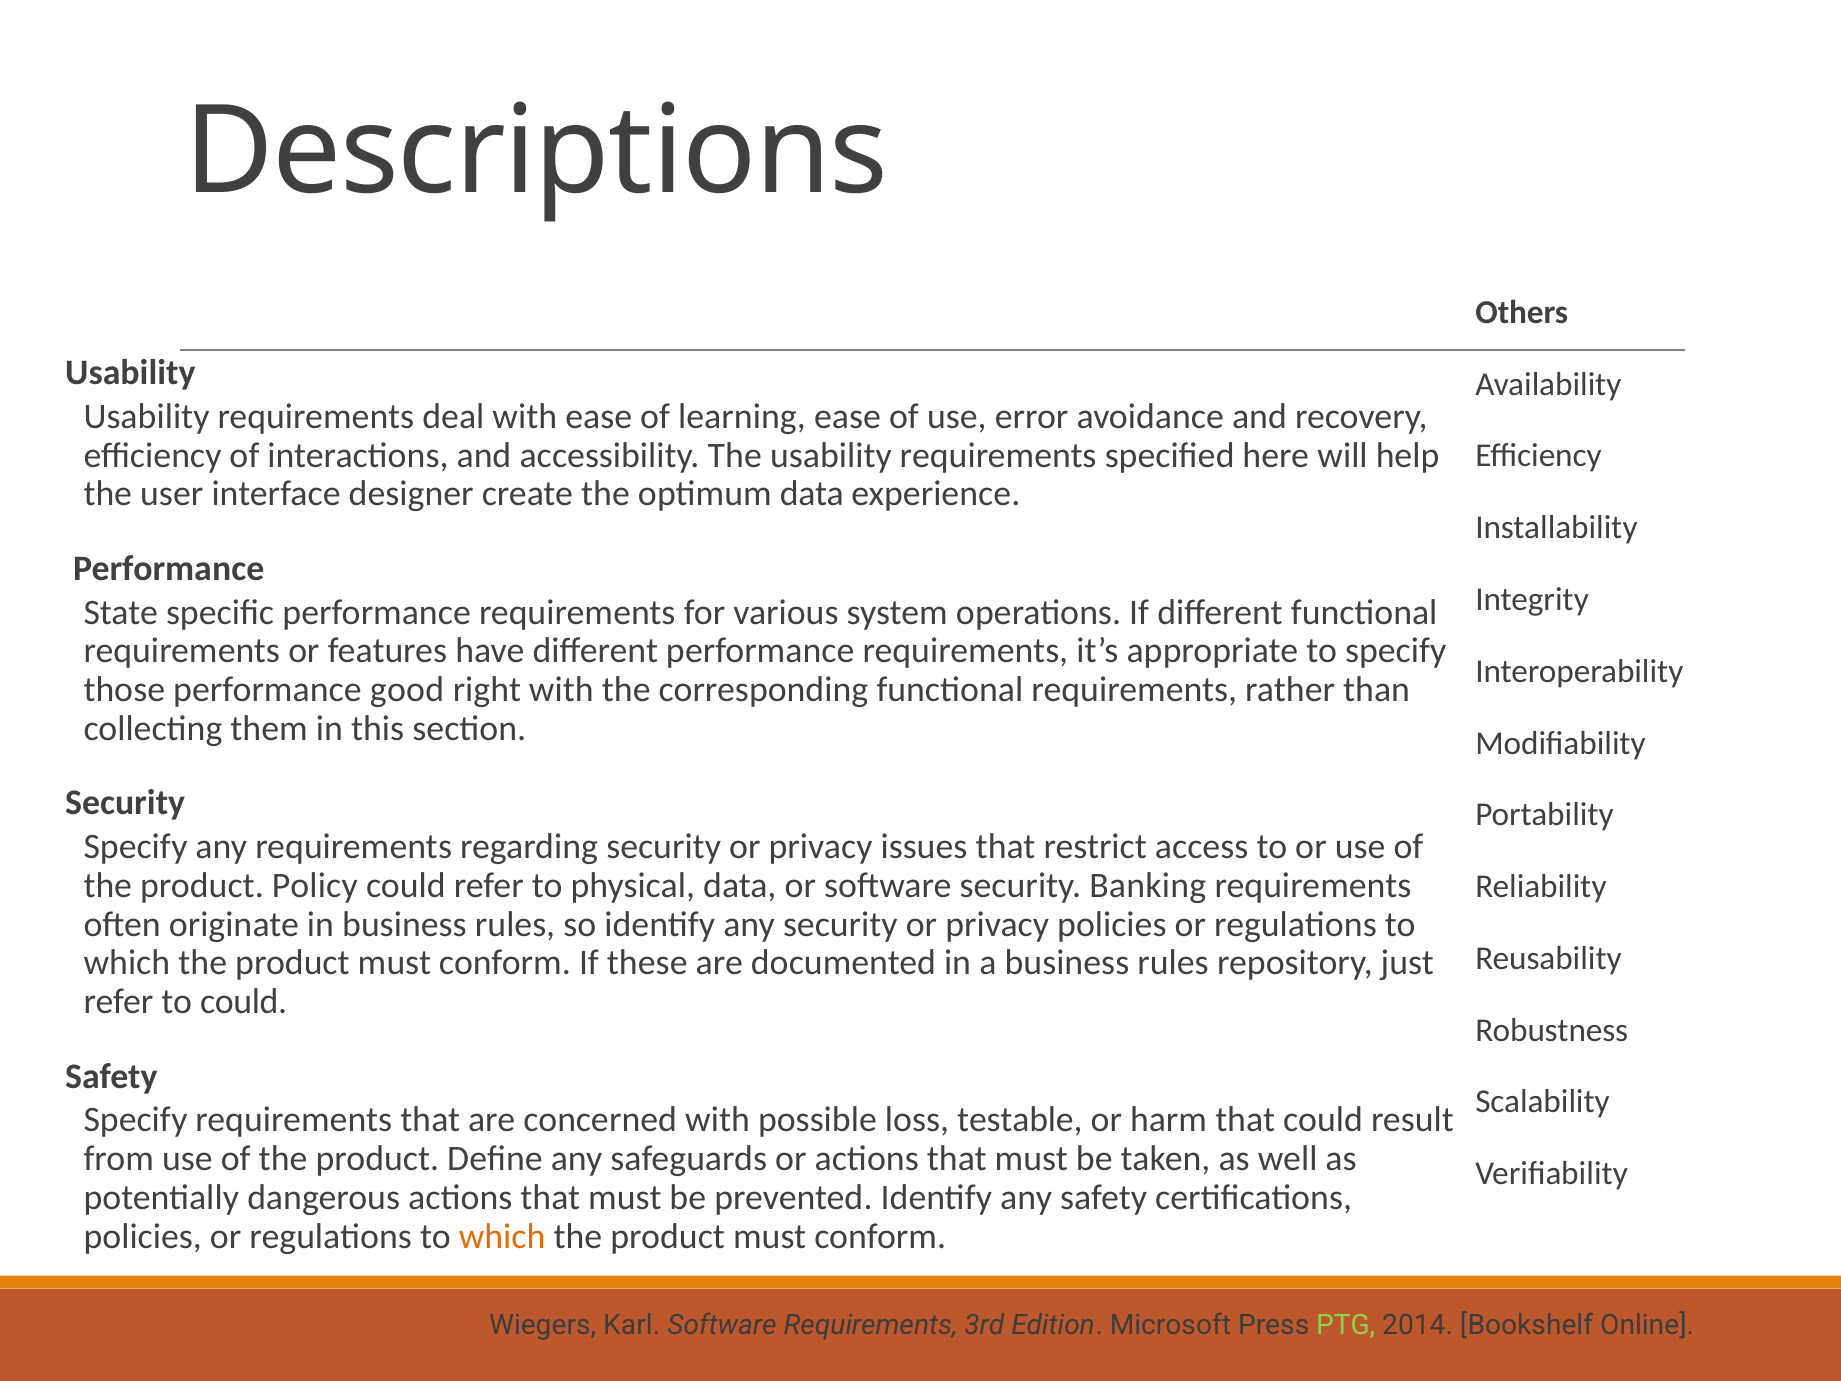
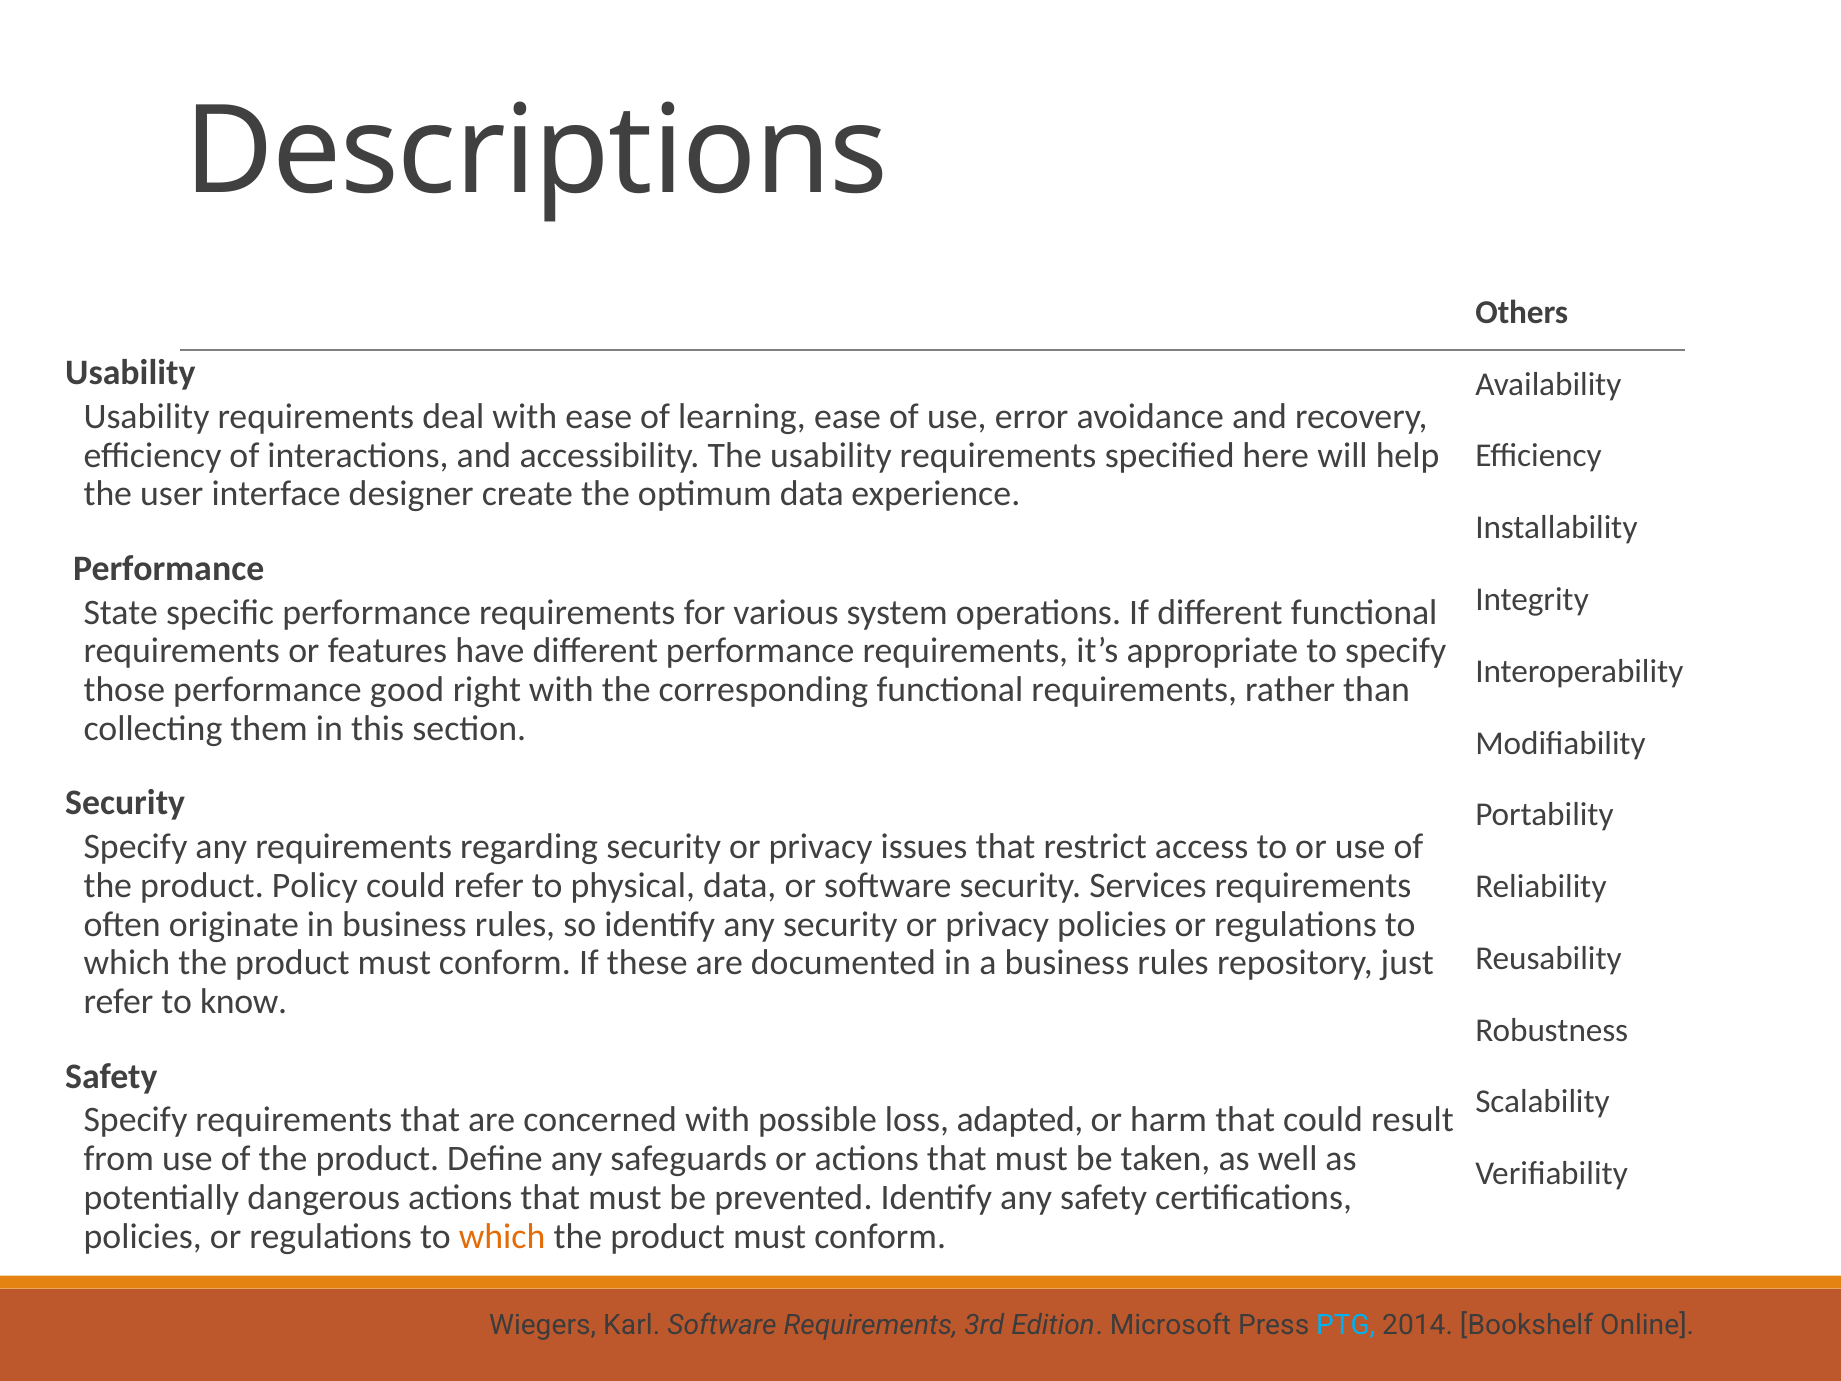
Banking: Banking -> Services (1148, 885)
to could: could -> know (244, 1002)
testable: testable -> adapted (1020, 1120)
PTG colour: light green -> light blue (1346, 1325)
